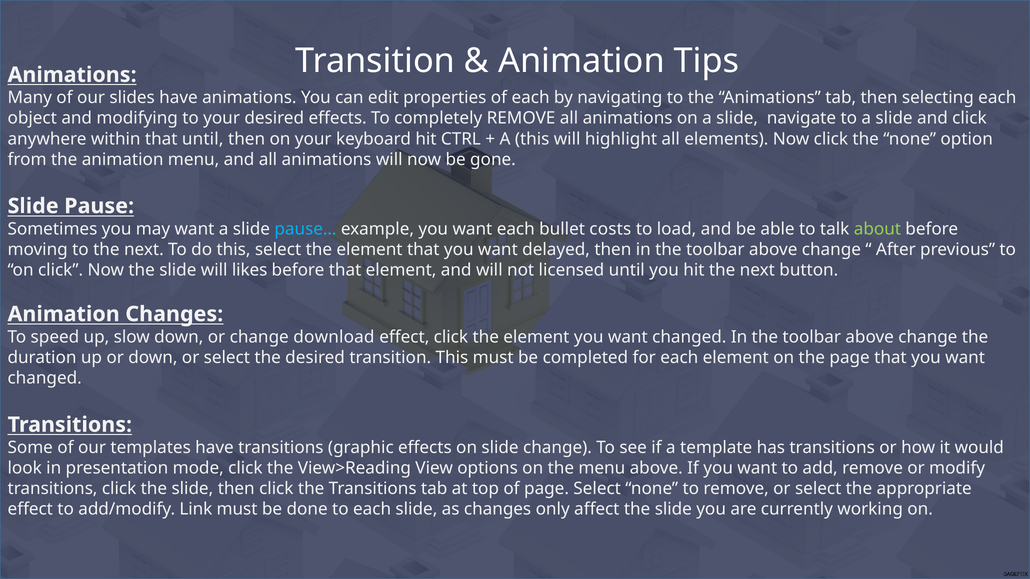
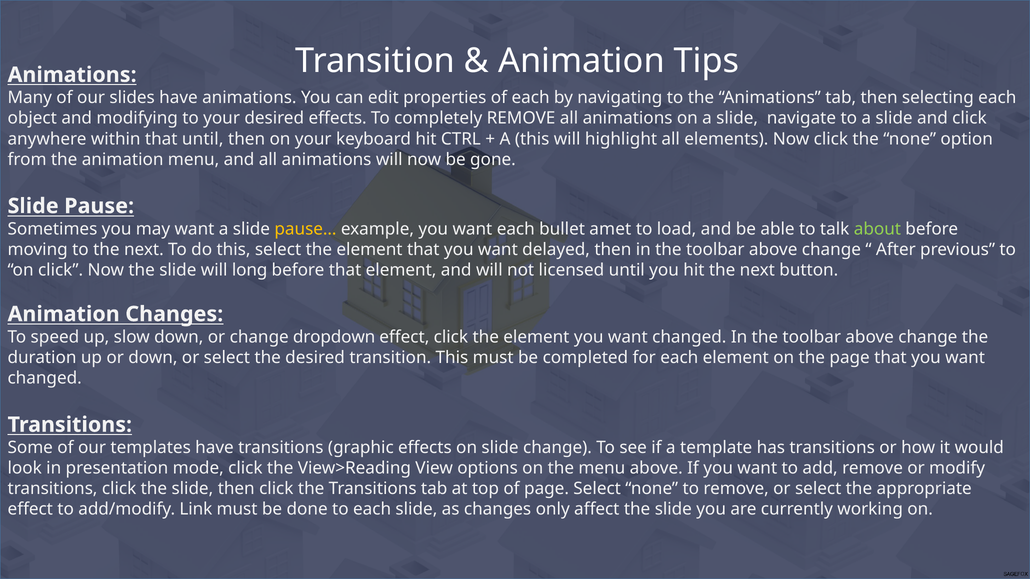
pause… colour: light blue -> yellow (306, 229)
costs: costs -> amet (610, 229)
likes: likes -> long (250, 270)
download: download -> dropdown (334, 337)
